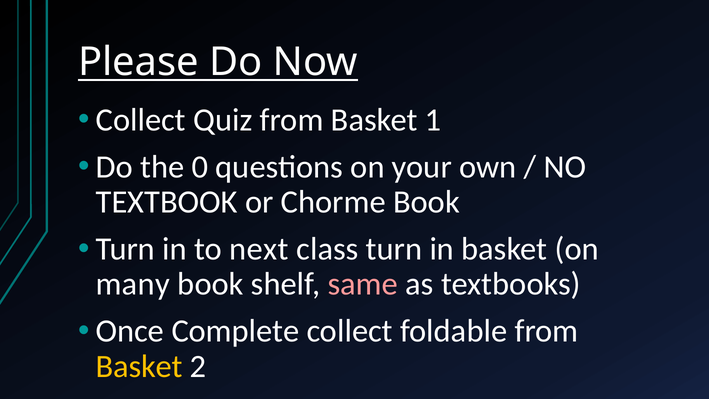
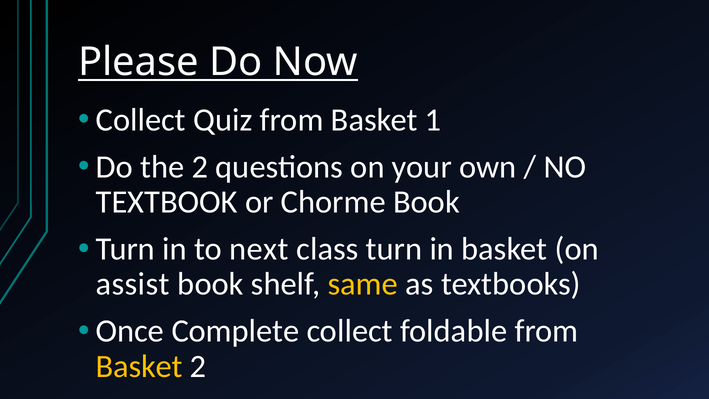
the 0: 0 -> 2 (200, 167)
many: many -> assist (133, 284)
same colour: pink -> yellow (363, 284)
